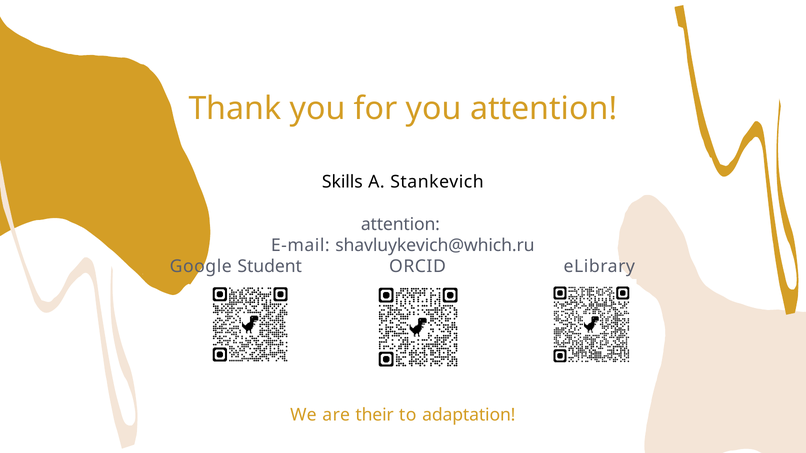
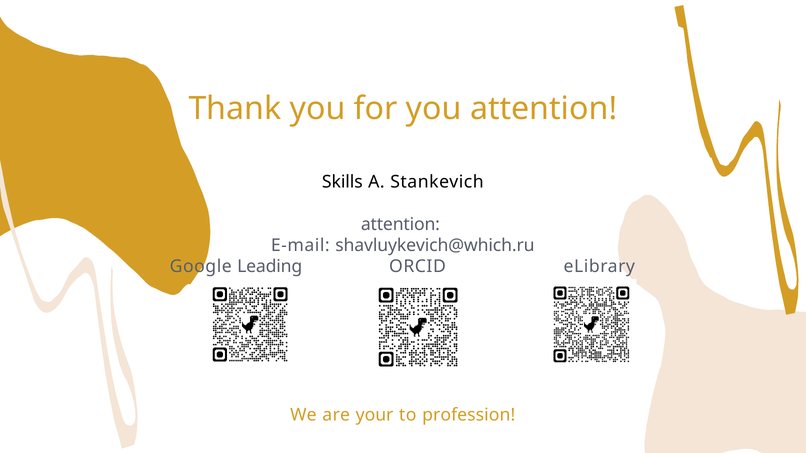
Student: Student -> Leading (270, 267)
their: their -> your (375, 415)
adaptation: adaptation -> profession (469, 415)
